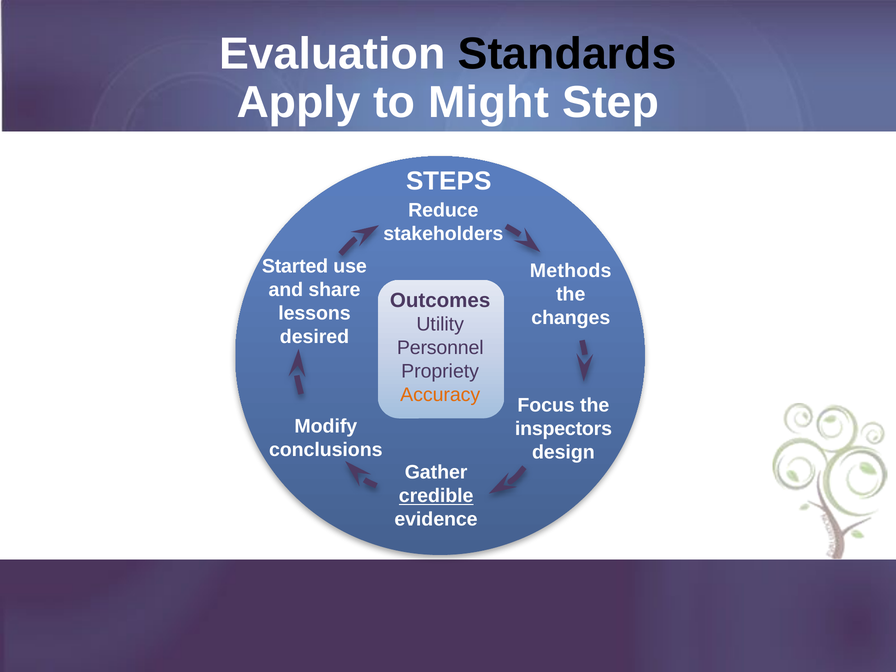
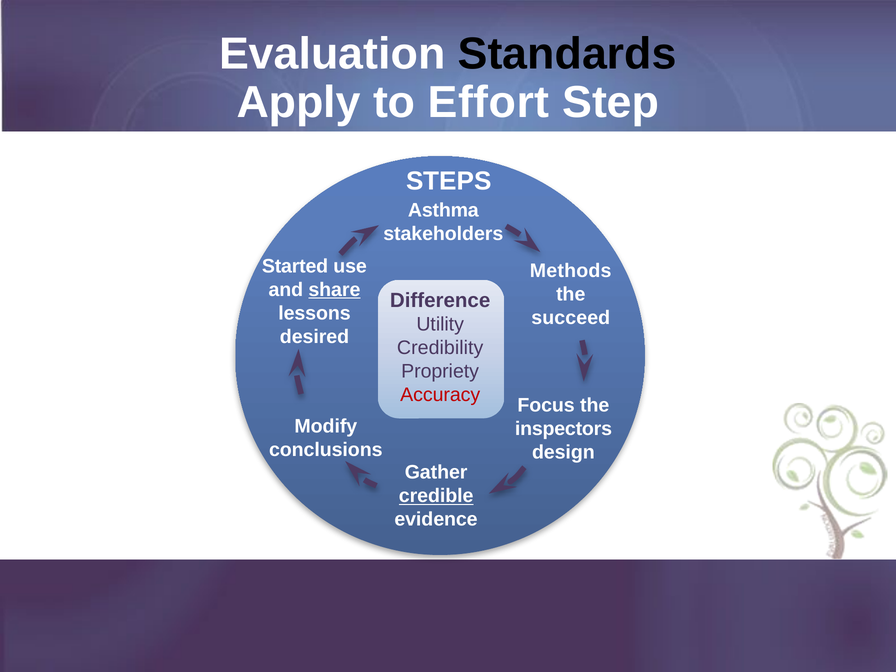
Might: Might -> Effort (489, 103)
Reduce: Reduce -> Asthma (443, 210)
share underline: none -> present (334, 289)
Outcomes: Outcomes -> Difference (440, 300)
changes: changes -> succeed (571, 318)
Personnel: Personnel -> Credibility (440, 348)
Accuracy colour: orange -> red (440, 395)
